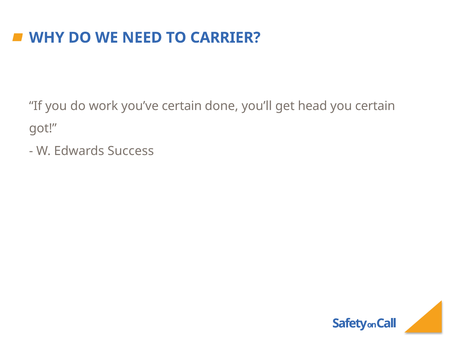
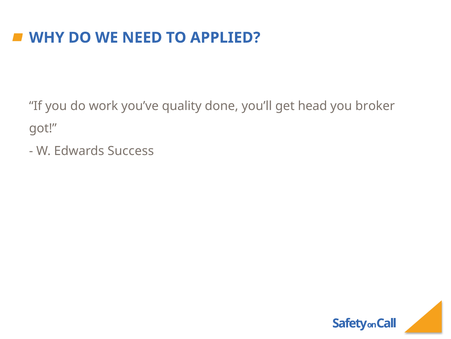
CARRIER: CARRIER -> APPLIED (225, 38)
you’ve certain: certain -> quality (182, 106)
you certain: certain -> broker (375, 106)
